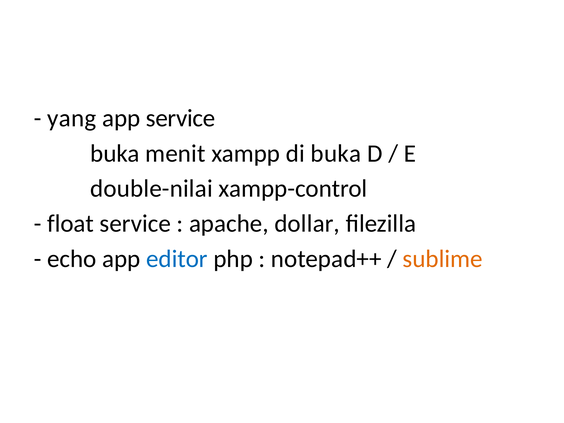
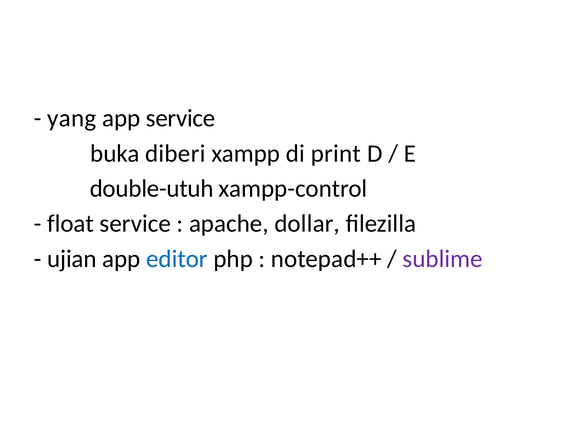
menit: menit -> diberi (175, 153)
di buka: buka -> print (336, 153)
double-nilai: double-nilai -> double-utuh (152, 189)
echo: echo -> ujian (72, 259)
sublime colour: orange -> purple (443, 259)
